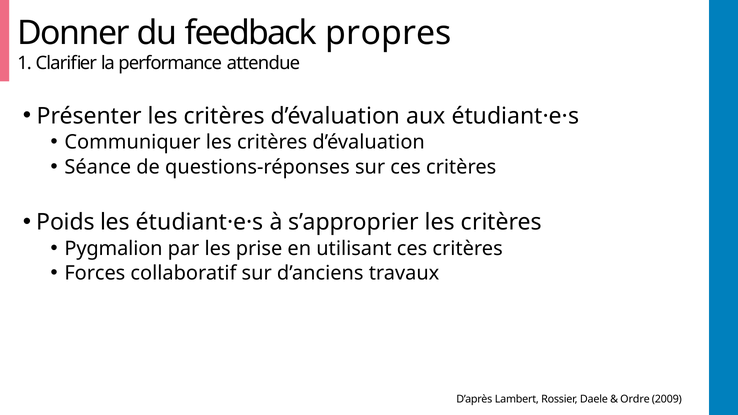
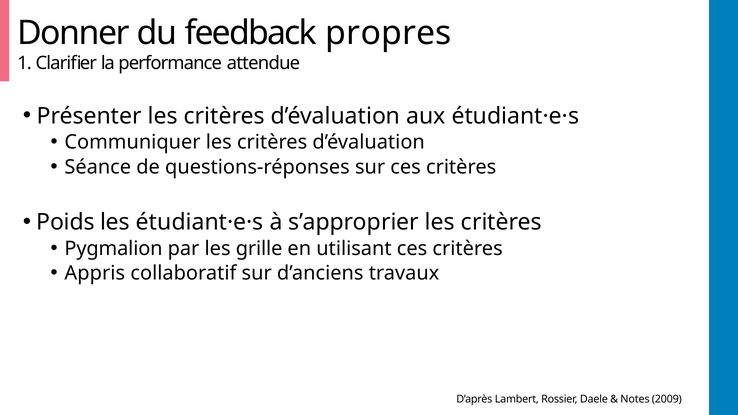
prise: prise -> grille (259, 249)
Forces: Forces -> Appris (95, 273)
Ordre: Ordre -> Notes (635, 399)
